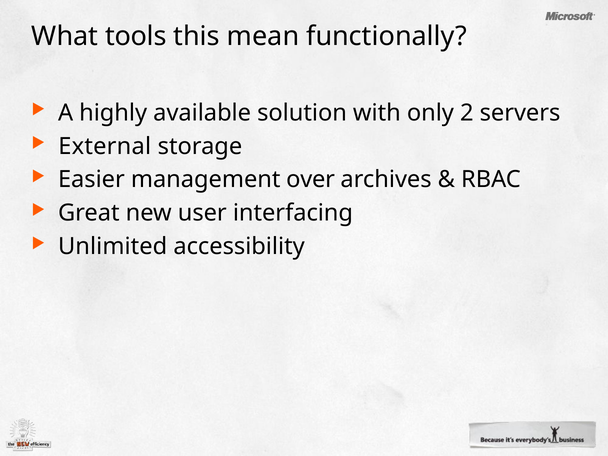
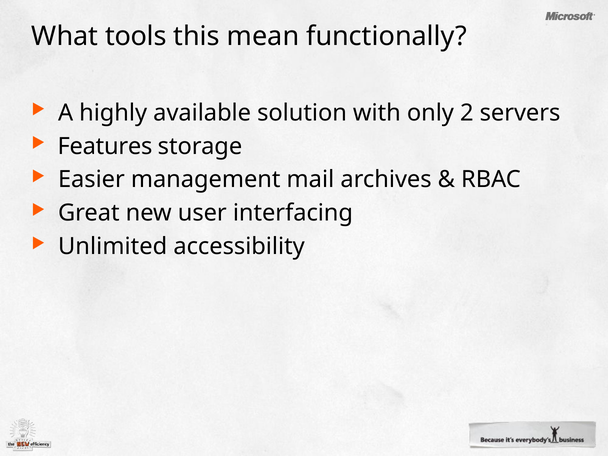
External: External -> Features (105, 146)
over: over -> mail (310, 180)
